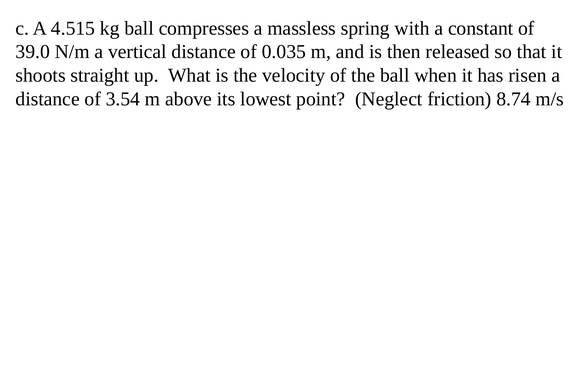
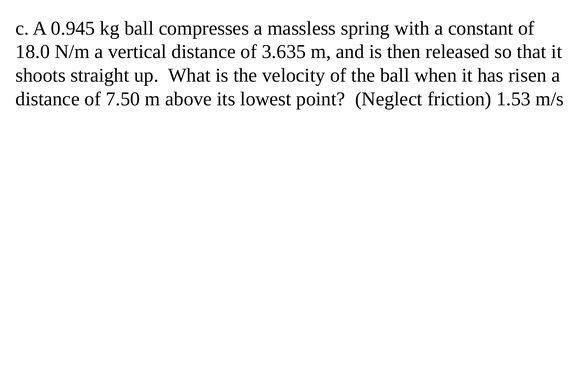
4.515: 4.515 -> 0.945 (73, 28)
39.0: 39.0 -> 18.0 (33, 52)
0.035: 0.035 -> 3.635 (284, 52)
3.54: 3.54 -> 7.50 (123, 99)
8.74: 8.74 -> 1.53 (514, 99)
